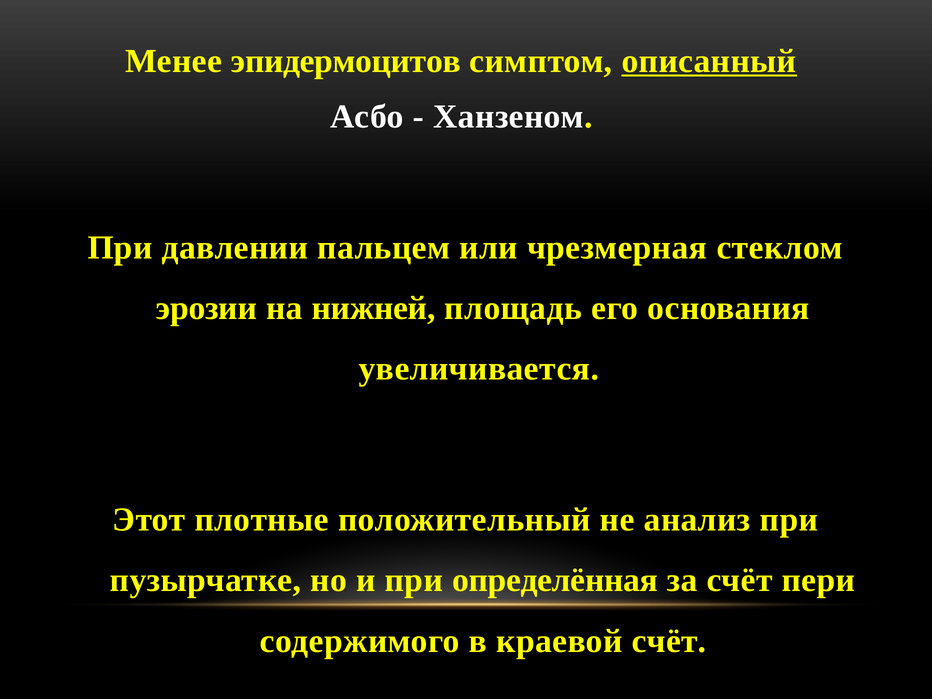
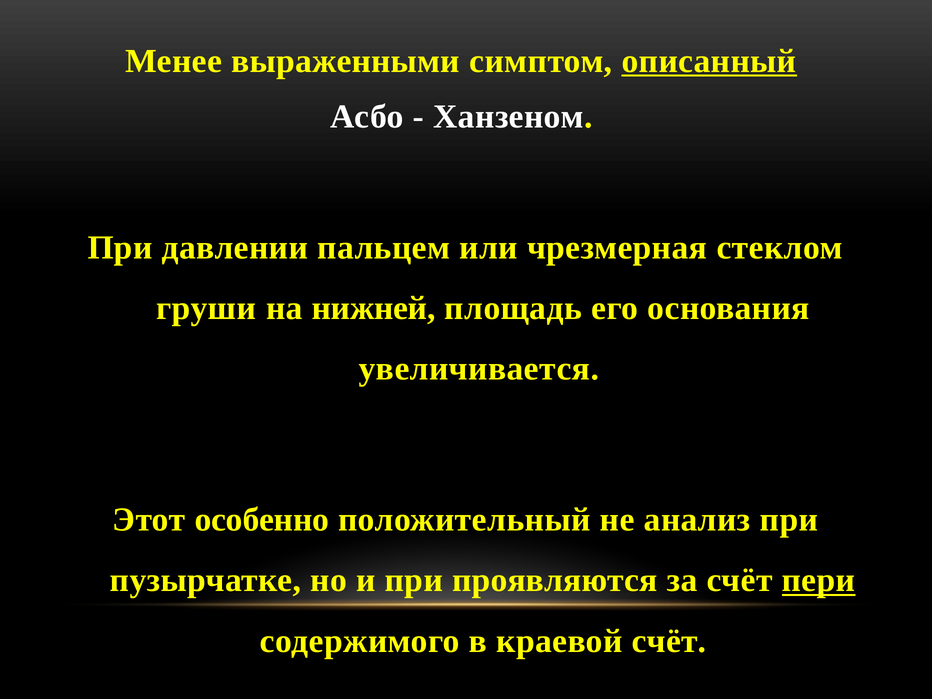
эпидермоцитов: эпидермоцитов -> выраженными (346, 61)
эрозии: эрозии -> груши (206, 308)
плотные: плотные -> особенно (262, 520)
определённая: определённая -> проявляются (555, 580)
пери underline: none -> present (818, 580)
